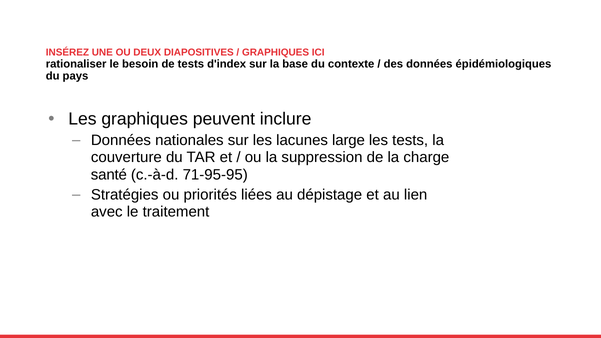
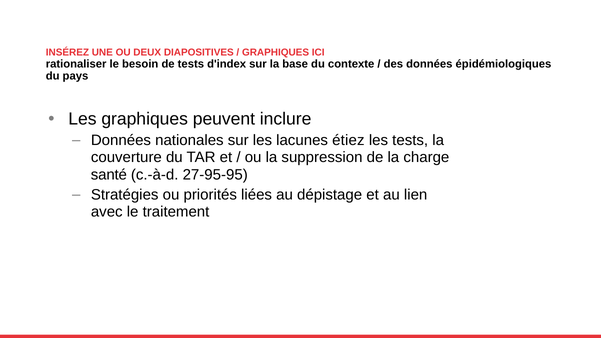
large: large -> étiez (348, 140)
71-95-95: 71-95-95 -> 27-95-95 (215, 175)
